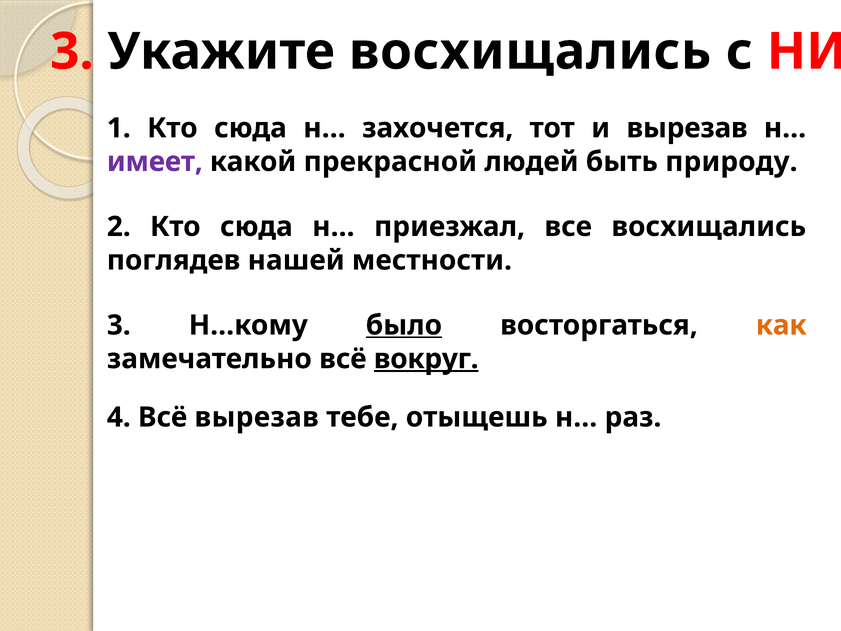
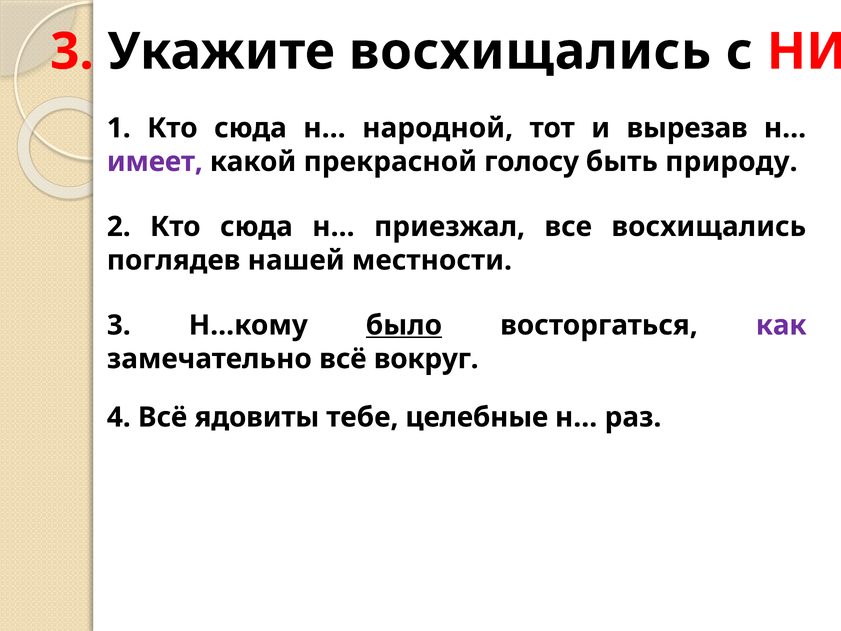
захочется: захочется -> народной (438, 128)
людей: людей -> голосу (532, 162)
как colour: orange -> purple (781, 325)
вокруг underline: present -> none (426, 359)
Всё вырезав: вырезав -> ядовиты (257, 417)
отыщешь: отыщешь -> целебные (477, 417)
